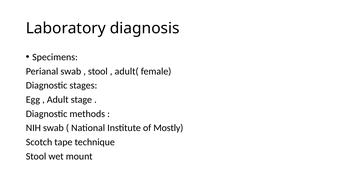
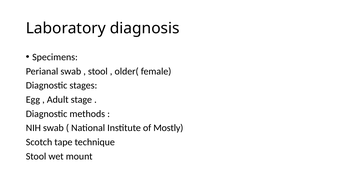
adult(: adult( -> older( (127, 72)
